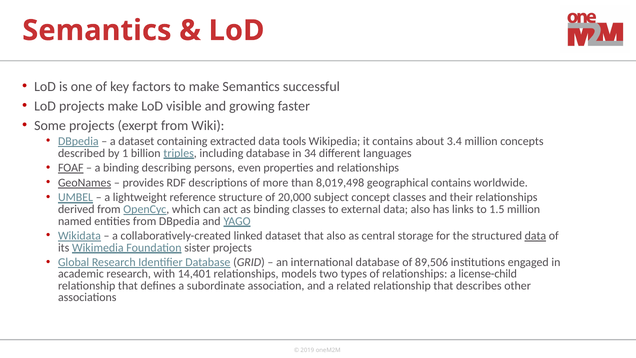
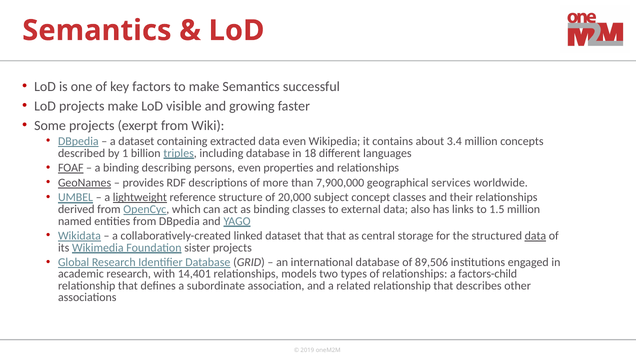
data tools: tools -> even (294, 141)
34: 34 -> 18 (310, 153)
8,019,498: 8,019,498 -> 7,900,000 (340, 183)
geographical contains: contains -> services (451, 183)
lightweight underline: none -> present (140, 197)
that also: also -> that (336, 236)
license-child: license-child -> factors-child (488, 274)
